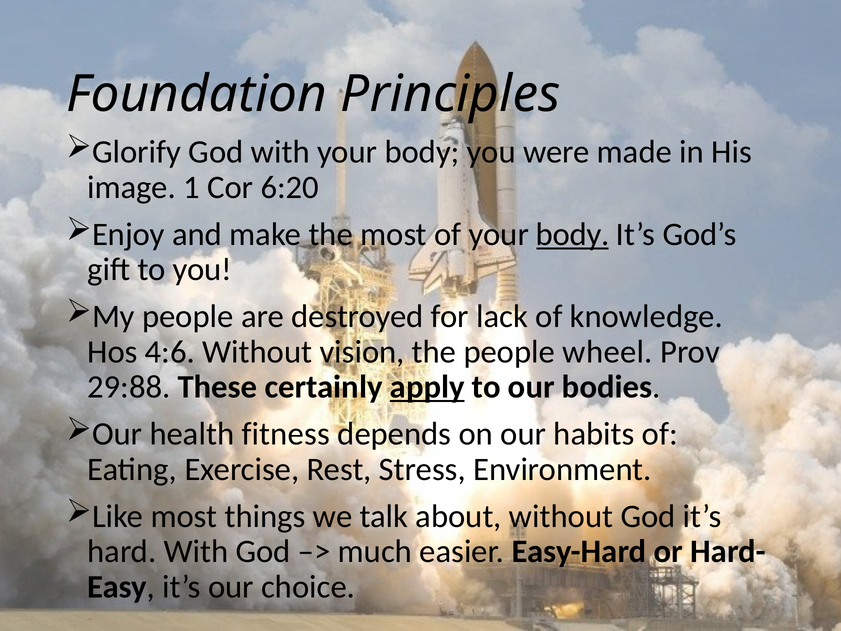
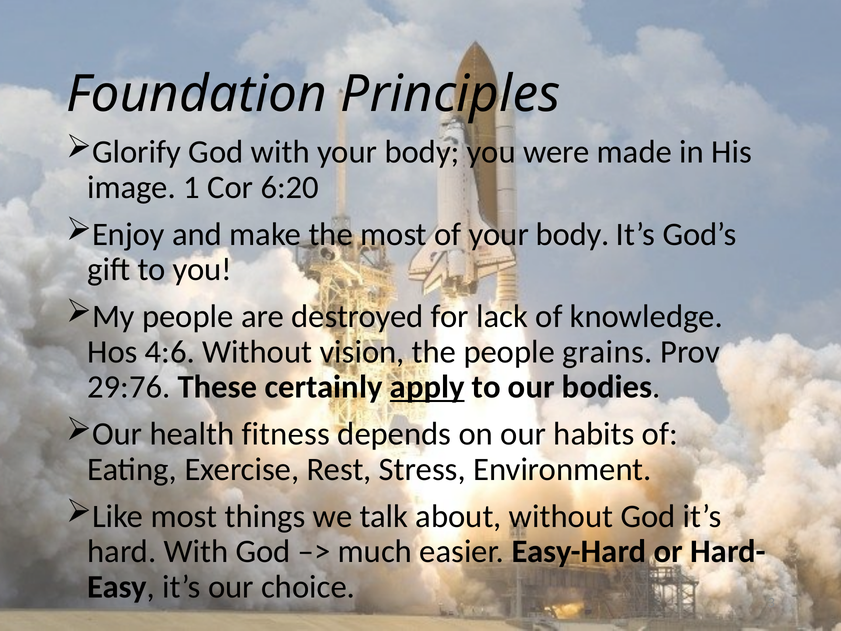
body underline: present -> none (573, 234)
wheel: wheel -> grains (607, 352)
29:88: 29:88 -> 29:76 (129, 387)
